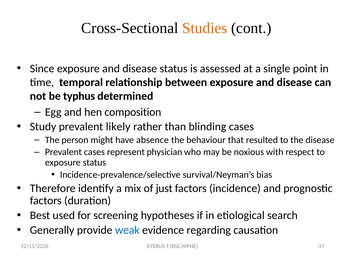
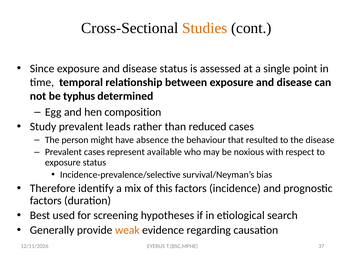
likely: likely -> leads (118, 127)
blinding: blinding -> reduced (208, 127)
physician: physician -> available (164, 153)
just: just -> this (164, 189)
weak colour: blue -> orange (127, 231)
